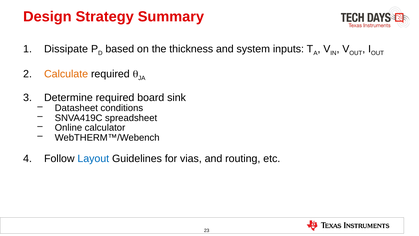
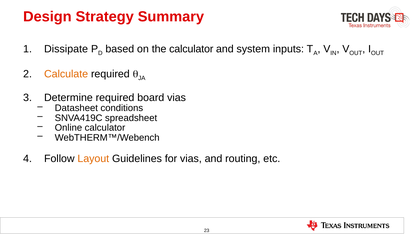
the thickness: thickness -> calculator (191, 49)
board sink: sink -> vias (177, 98)
Layout colour: blue -> orange (93, 158)
